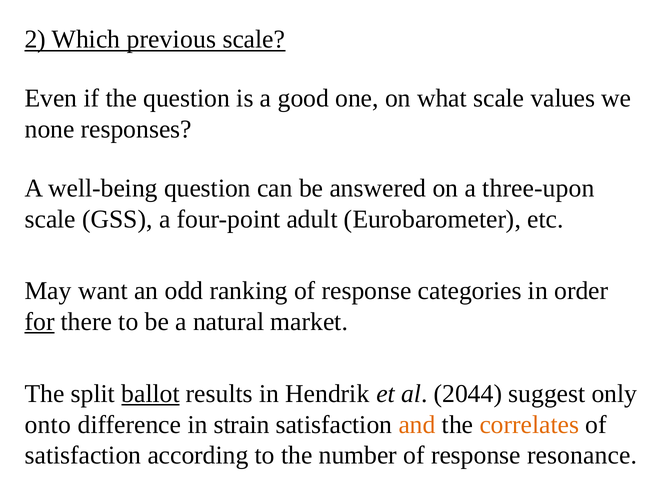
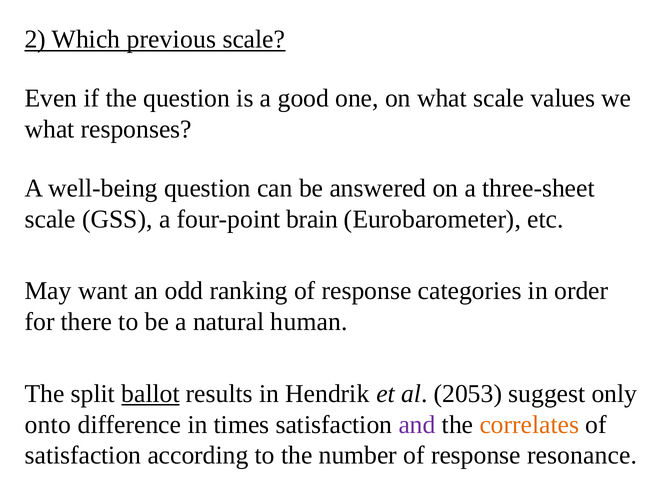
none: none -> what (50, 129)
three-upon: three-upon -> three-sheet (539, 188)
adult: adult -> brain (312, 219)
for underline: present -> none (40, 322)
market: market -> human (309, 322)
2044: 2044 -> 2053 (468, 394)
strain: strain -> times (242, 425)
and colour: orange -> purple (417, 425)
